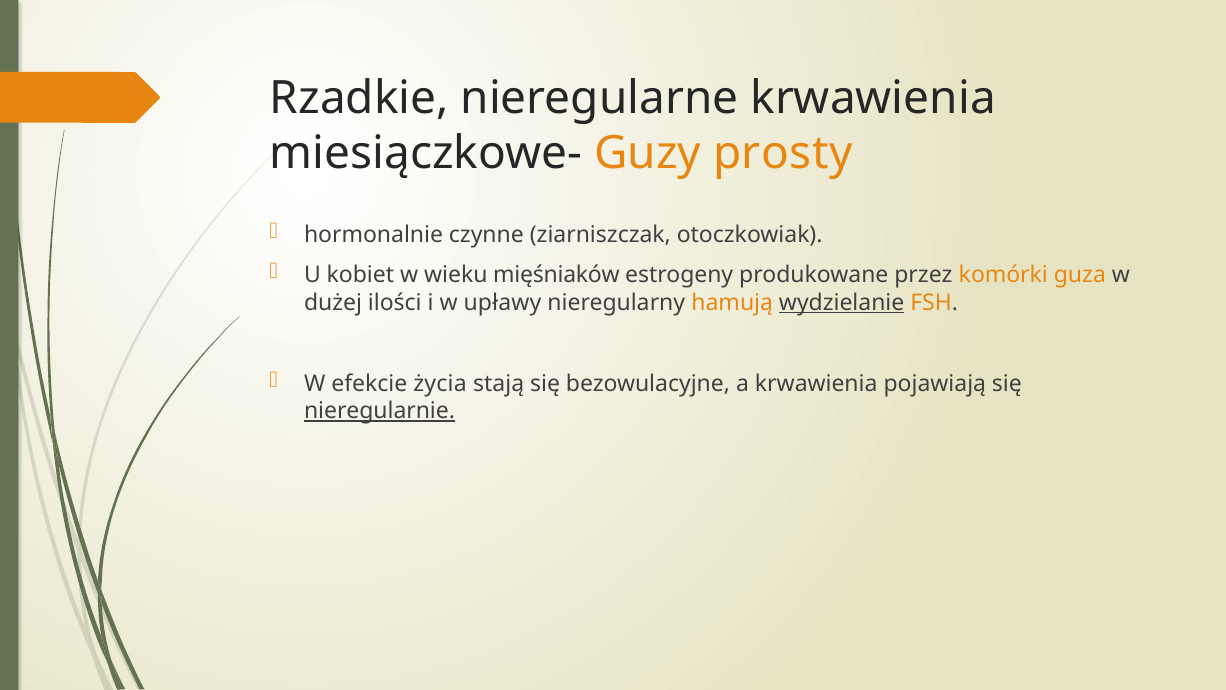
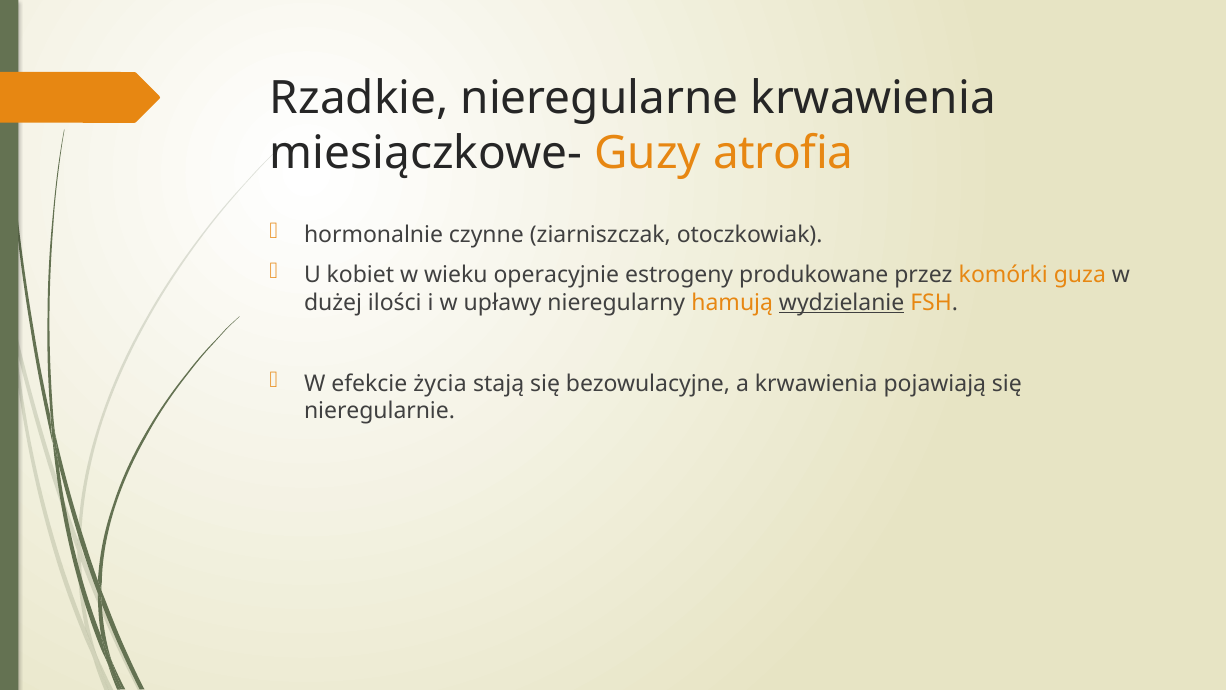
prosty: prosty -> atrofia (783, 153)
mięśniaków: mięśniaków -> operacyjnie (556, 275)
nieregularnie underline: present -> none (379, 411)
